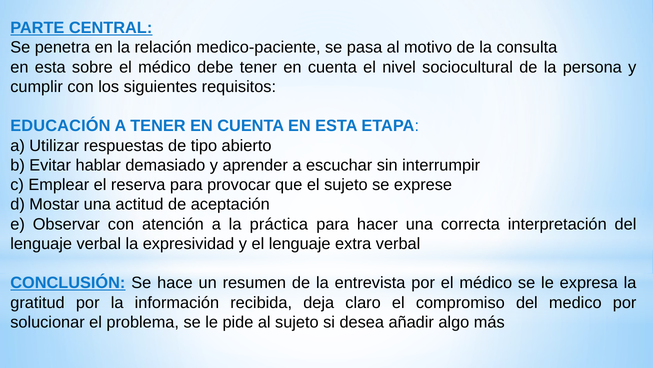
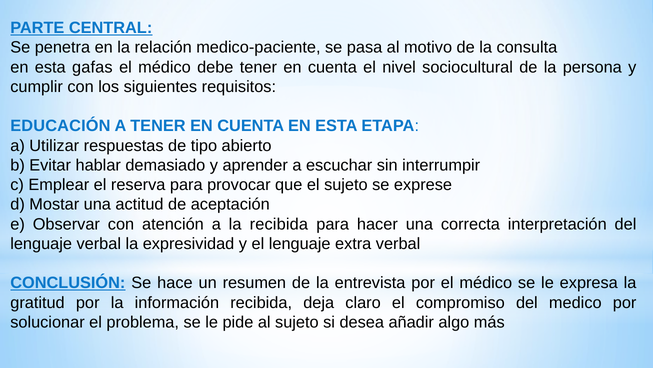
sobre: sobre -> gafas (92, 67)
la práctica: práctica -> recibida (279, 224)
